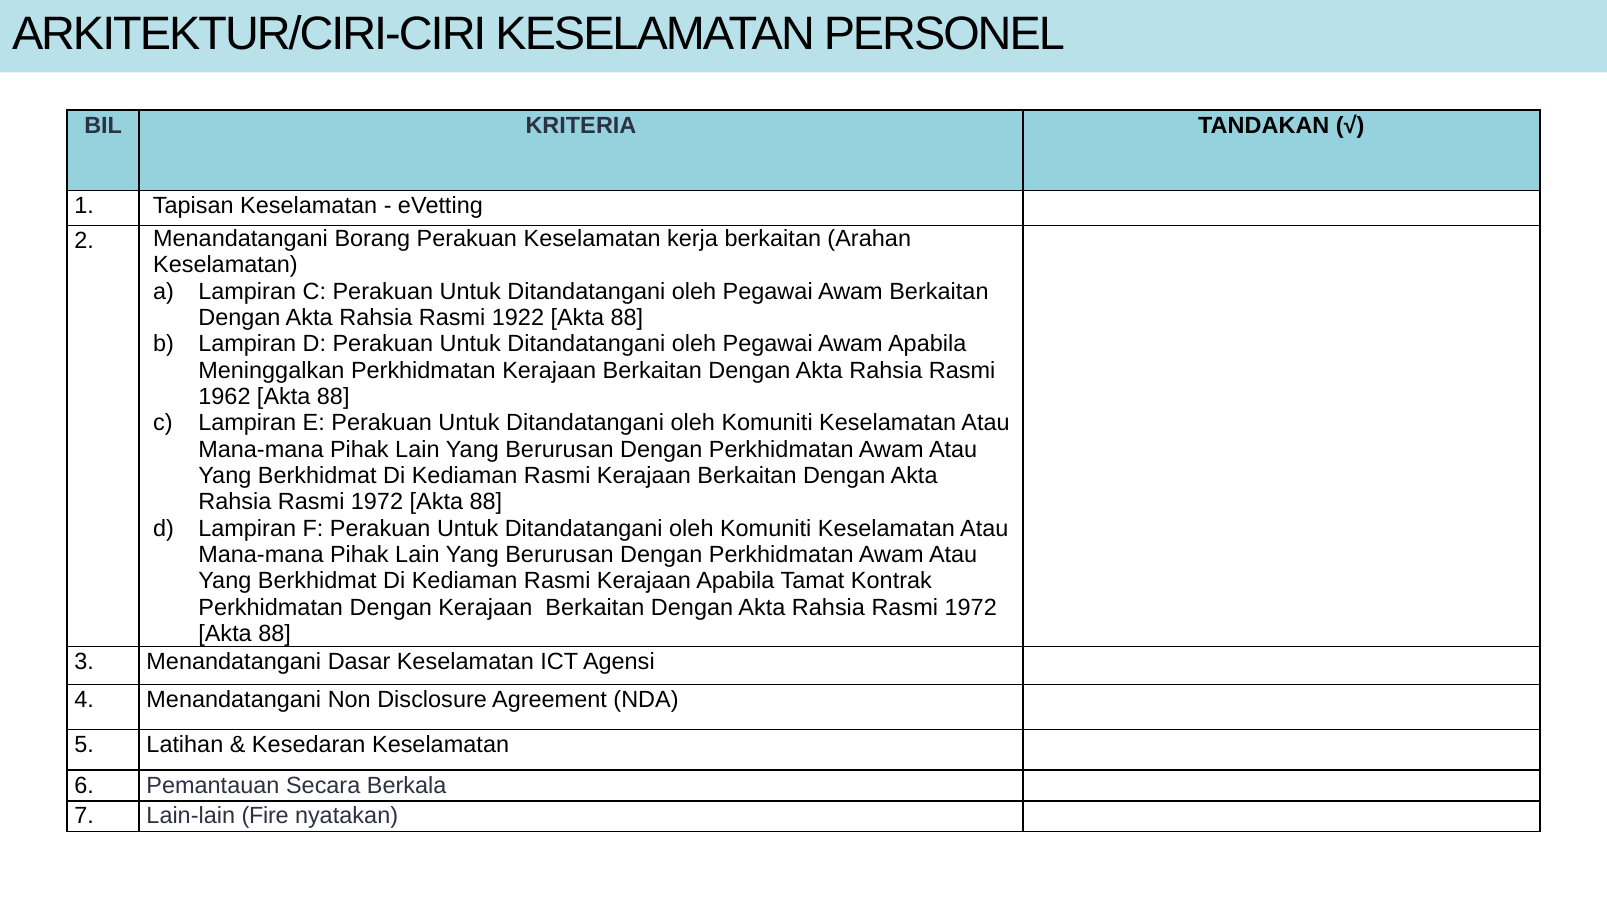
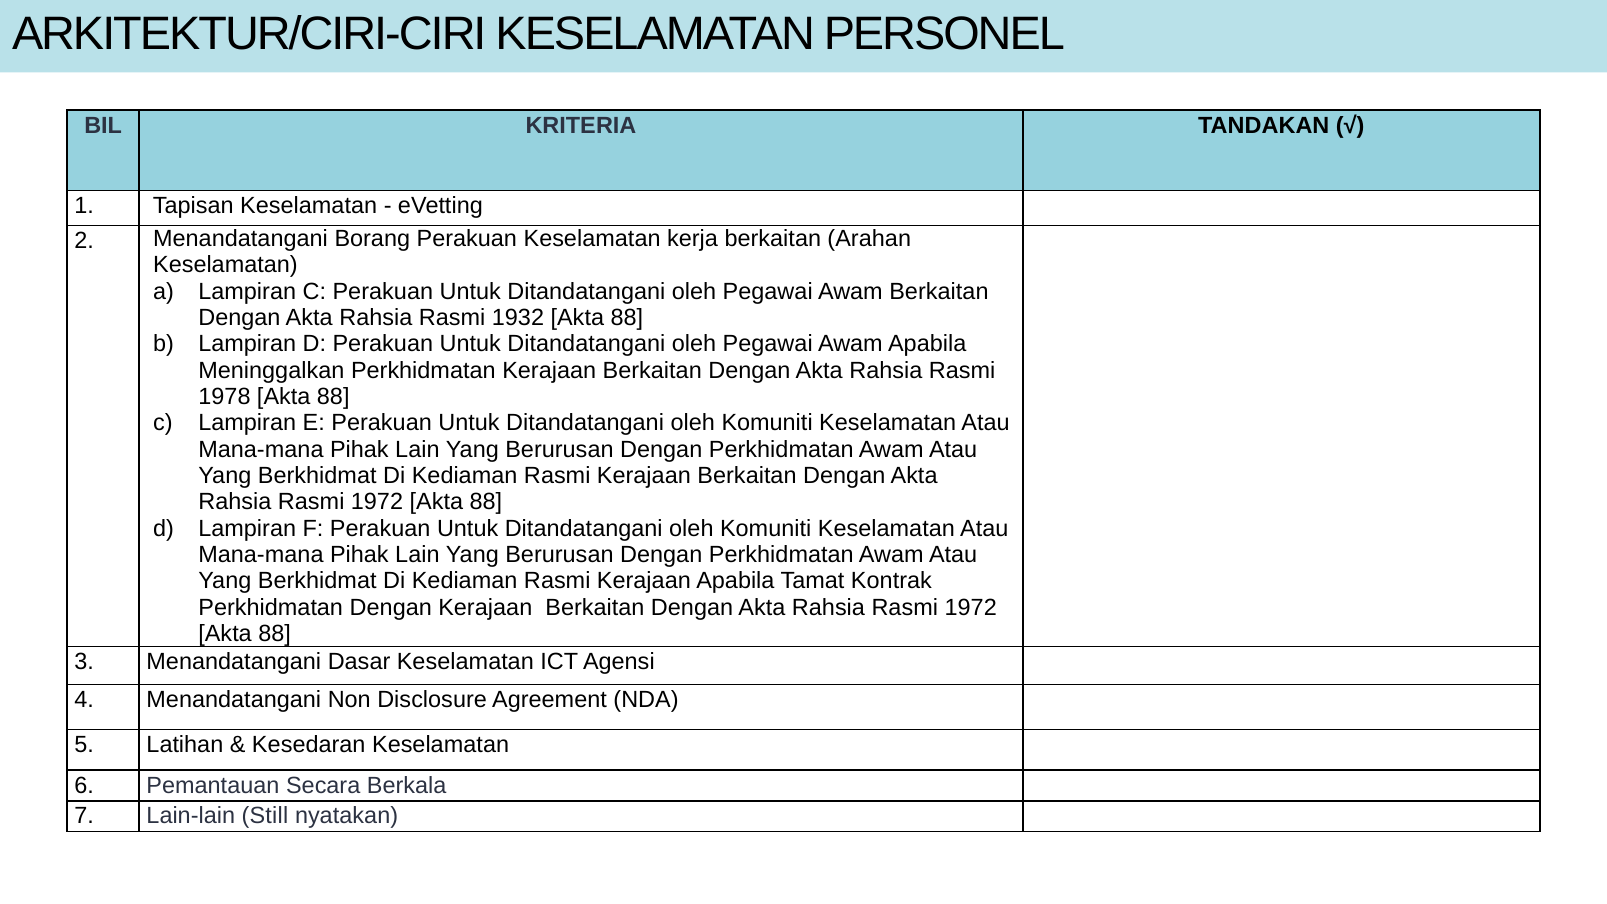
1922: 1922 -> 1932 (518, 318)
1962: 1962 -> 1978 (224, 397)
Fire: Fire -> Still (265, 816)
